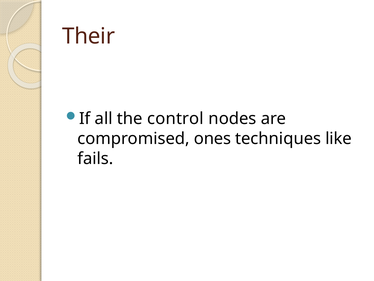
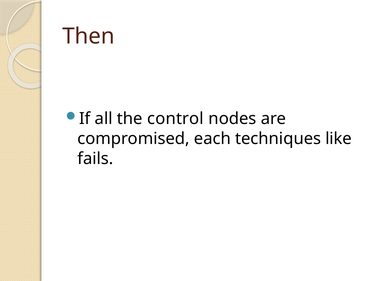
Their: Their -> Then (88, 36)
ones: ones -> each (212, 138)
